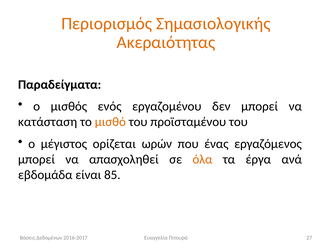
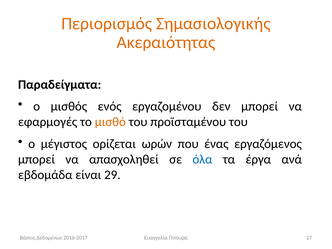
κατάσταση: κατάσταση -> εφαρμογές (48, 122)
όλα colour: orange -> blue (202, 159)
85: 85 -> 29 (112, 175)
